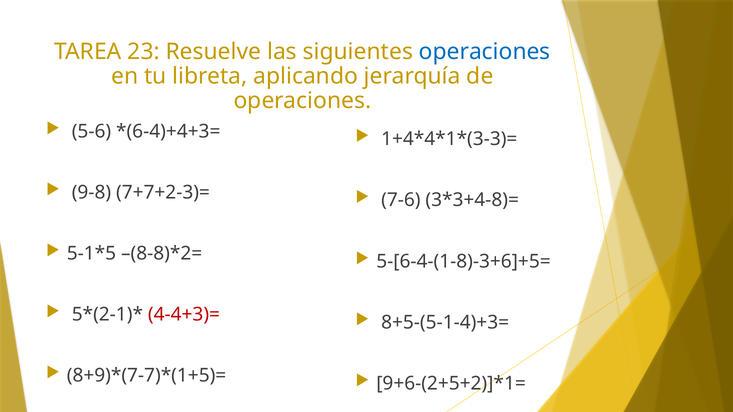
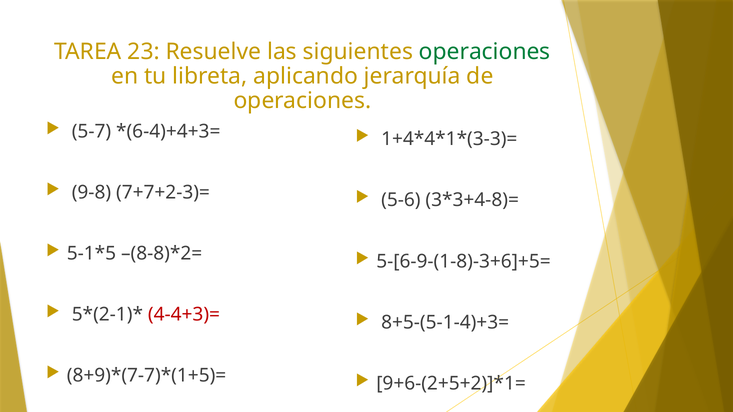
operaciones colour: blue -> green (485, 52)
5-6: 5-6 -> 5-7 (91, 132)
7-6: 7-6 -> 5-6 (401, 200)
5-[6-4-(1-8)-3+6]+5=: 5-[6-4-(1-8)-3+6]+5= -> 5-[6-9-(1-8)-3+6]+5= (463, 261)
